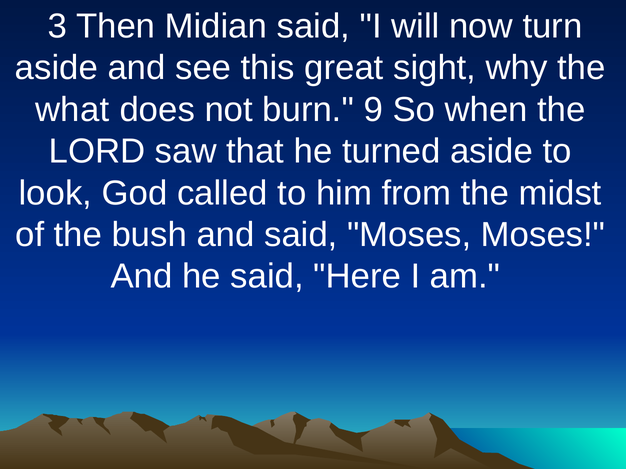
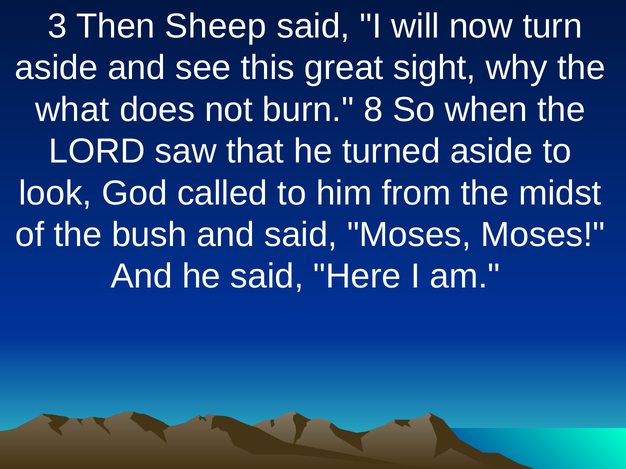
Midian: Midian -> Sheep (216, 26)
9: 9 -> 8 (373, 110)
